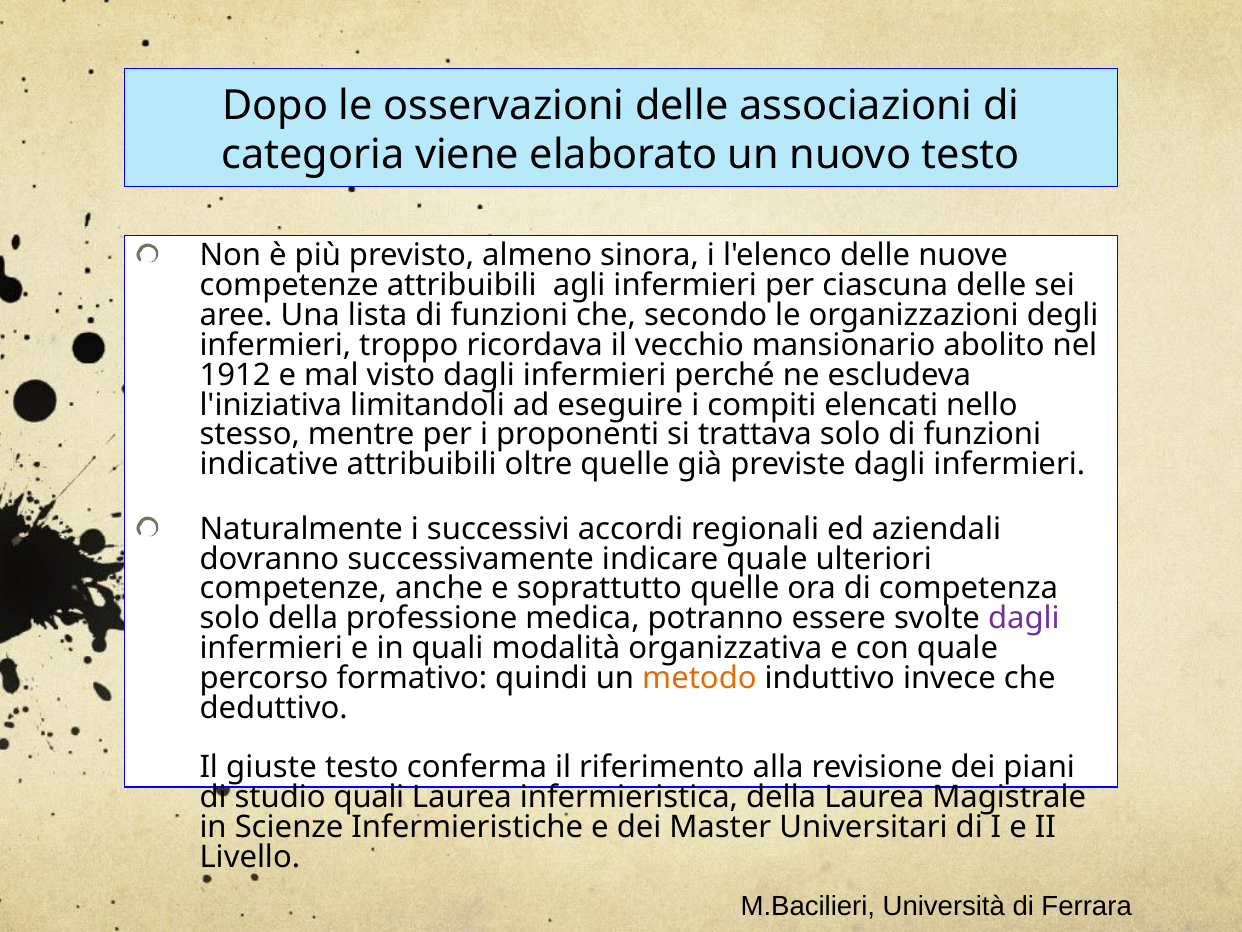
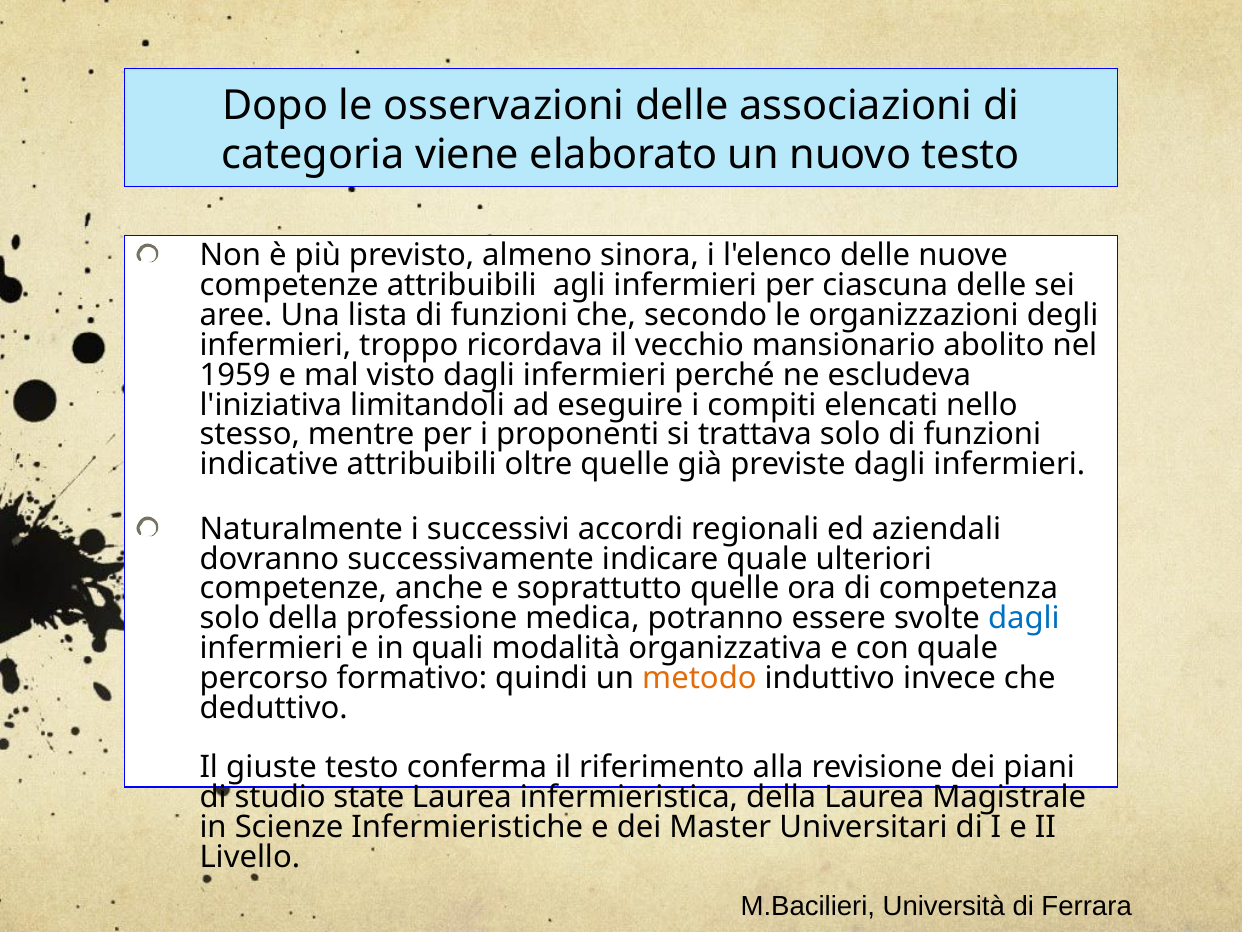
1912: 1912 -> 1959 (235, 375)
dagli colour: purple -> blue (1024, 618)
studio quali: quali -> state (369, 797)
